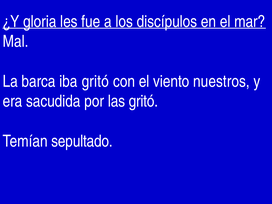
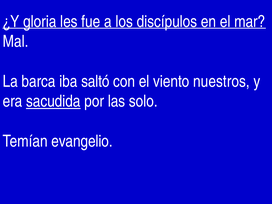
iba gritó: gritó -> saltó (95, 81)
sacudida underline: none -> present (53, 101)
las gritó: gritó -> solo (143, 101)
sepultado: sepultado -> evangelio (82, 141)
